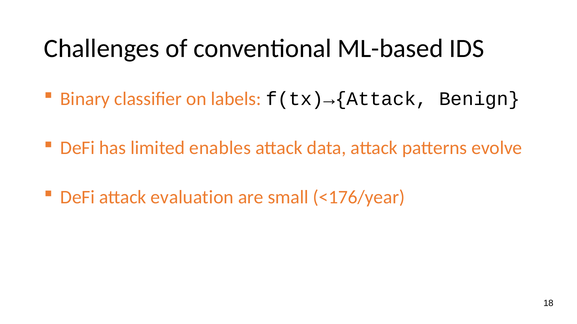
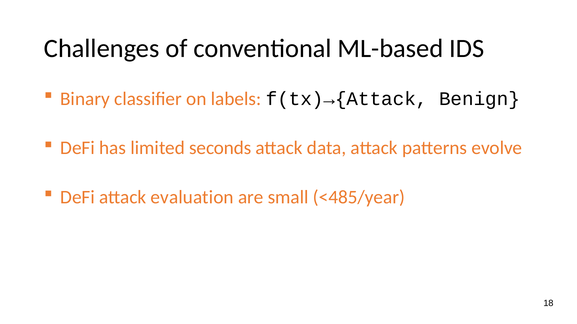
enables: enables -> seconds (220, 148)
<176/year: <176/year -> <485/year (359, 197)
